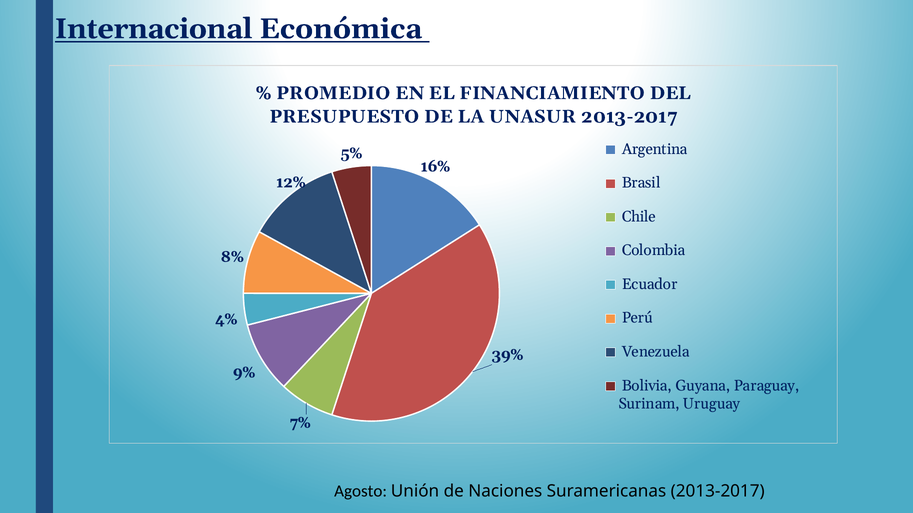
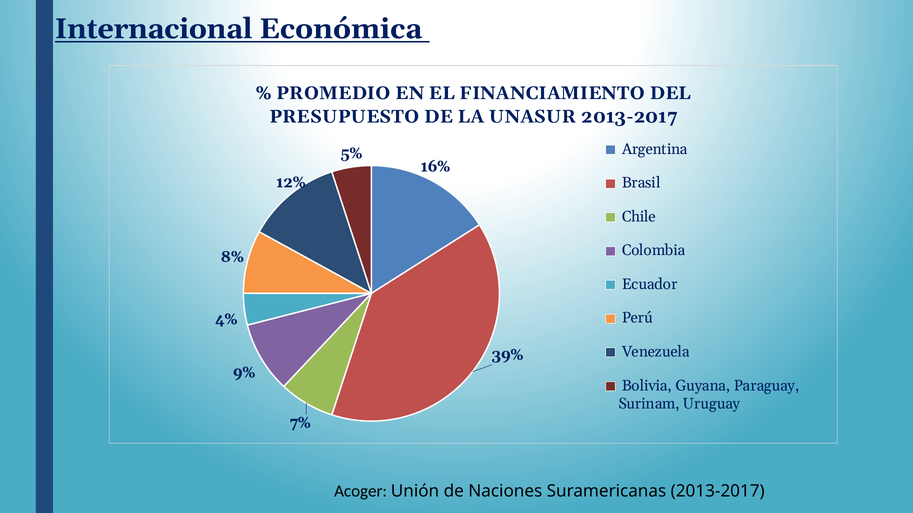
Agosto: Agosto -> Acoger (361, 492)
